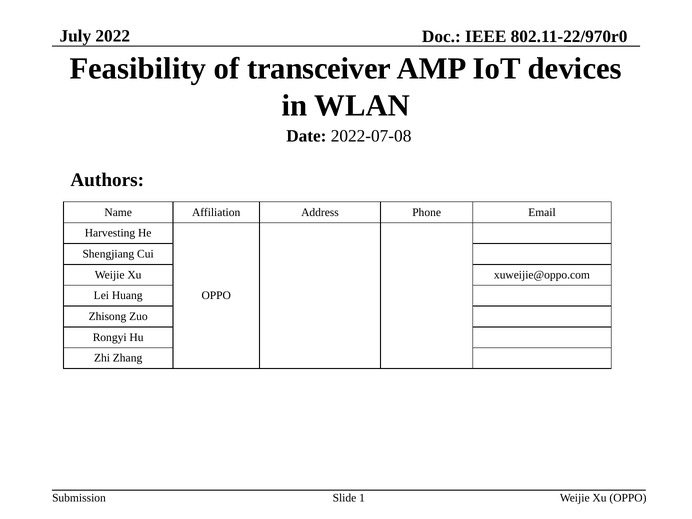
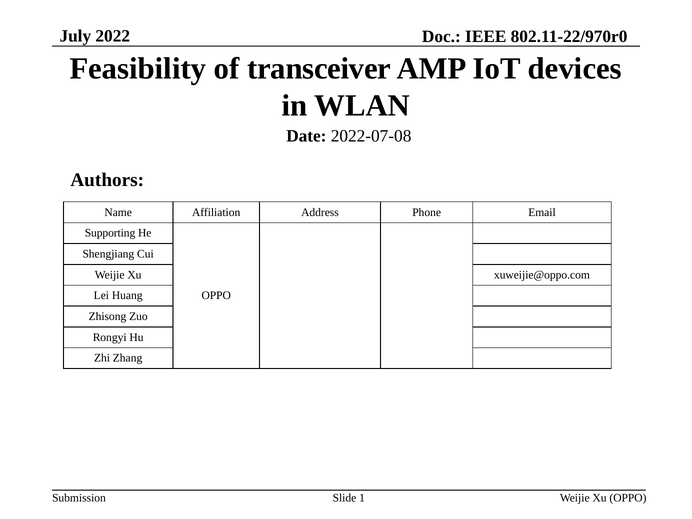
Harvesting: Harvesting -> Supporting (110, 233)
